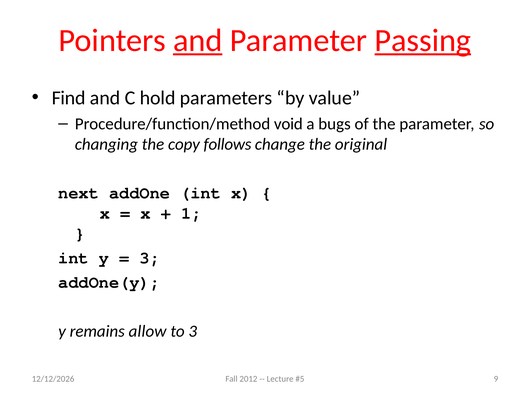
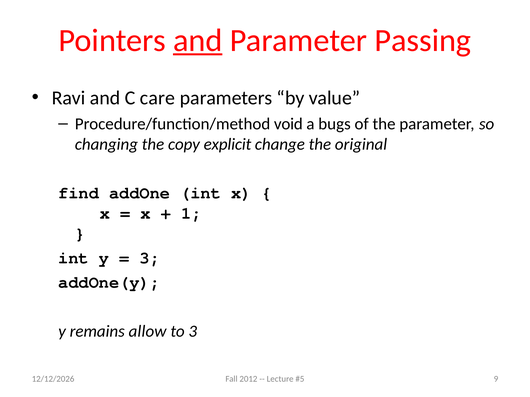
Passing underline: present -> none (423, 41)
Find: Find -> Ravi (69, 98)
hold: hold -> care (157, 98)
follows: follows -> explicit (227, 144)
next: next -> find (79, 193)
